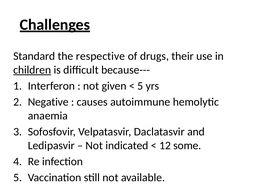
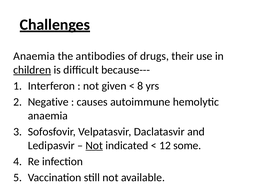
Standard: Standard -> Anaemia (34, 56)
respective: respective -> antibodies (101, 56)
5: 5 -> 8 (140, 86)
Not underline: none -> present (94, 146)
